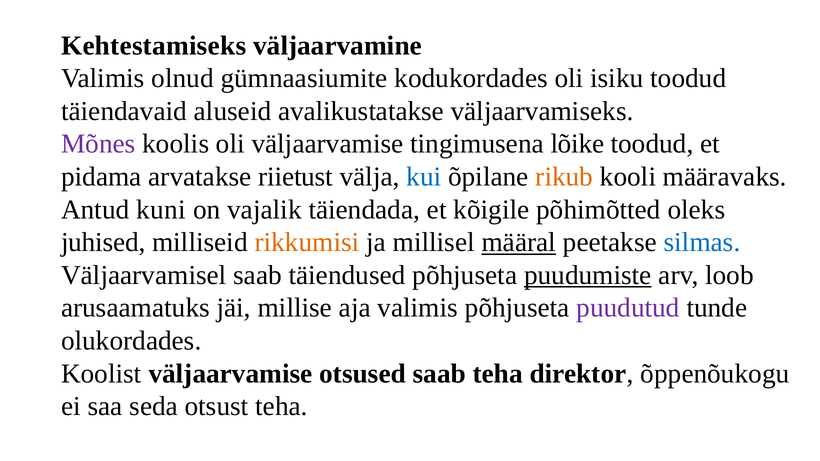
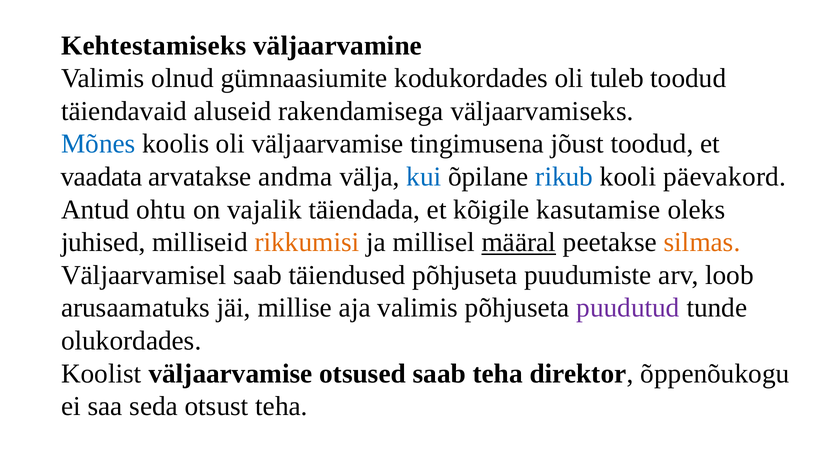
isiku: isiku -> tuleb (617, 78)
avalikustatakse: avalikustatakse -> rakendamisega (361, 111)
Mõnes colour: purple -> blue (98, 144)
lõike: lõike -> jõust (577, 144)
pidama: pidama -> vaadata (101, 177)
riietust: riietust -> andma (295, 177)
rikub colour: orange -> blue (564, 177)
määravaks: määravaks -> päevakord (725, 177)
kuni: kuni -> ohtu (161, 210)
põhimõtted: põhimõtted -> kasutamise (598, 210)
silmas colour: blue -> orange (702, 242)
puudumiste underline: present -> none (588, 275)
